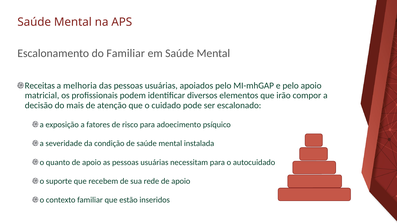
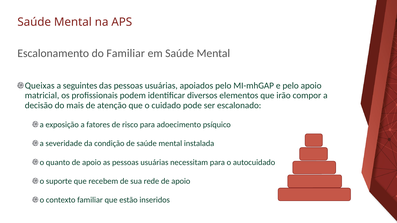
Receitas: Receitas -> Queixas (40, 86)
melhoria: melhoria -> seguintes (80, 86)
